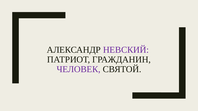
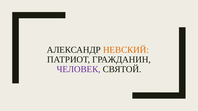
НЕВСКИЙ colour: purple -> orange (126, 50)
